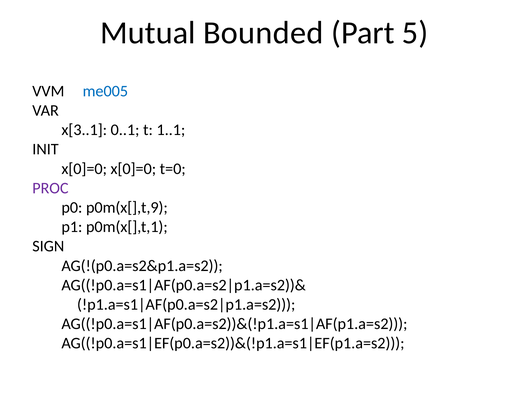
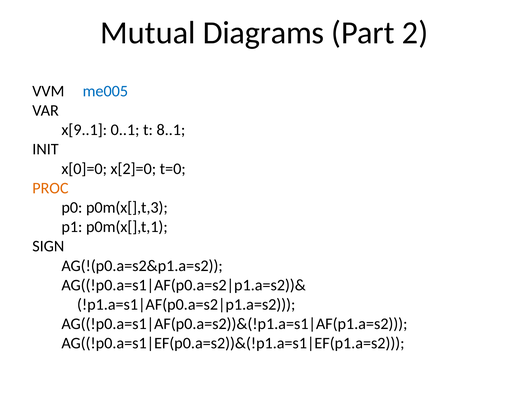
Bounded: Bounded -> Diagrams (264, 33)
5: 5 -> 2 (415, 33)
x[3..1: x[3..1 -> x[9..1 (84, 130)
1..1: 1..1 -> 8..1 (171, 130)
x[0]=0 x[0]=0: x[0]=0 -> x[2]=0 (133, 169)
PROC colour: purple -> orange (50, 188)
p0m(x[],t,9: p0m(x[],t,9 -> p0m(x[],t,3 (127, 207)
